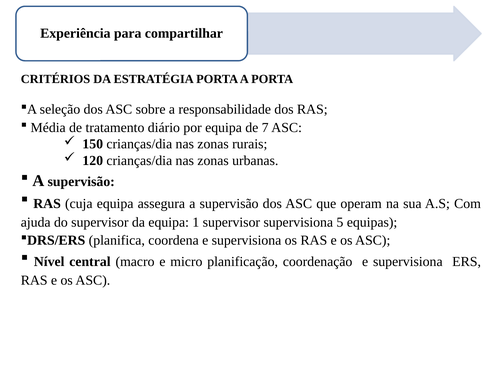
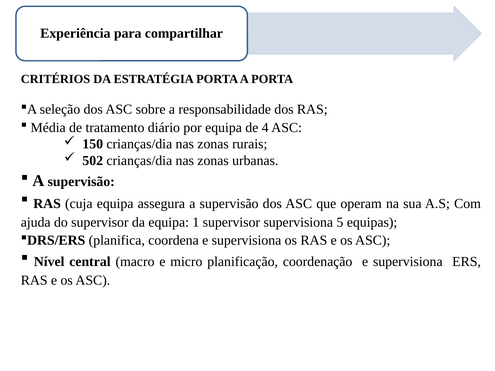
7: 7 -> 4 (265, 128)
120: 120 -> 502 (93, 161)
